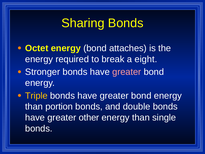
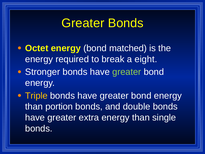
Sharing: Sharing -> Greater (83, 23)
attaches: attaches -> matched (128, 48)
greater colour: pink -> light green (127, 72)
other: other -> extra (89, 117)
